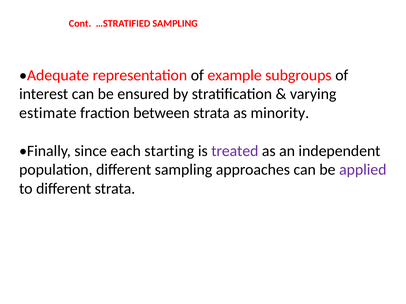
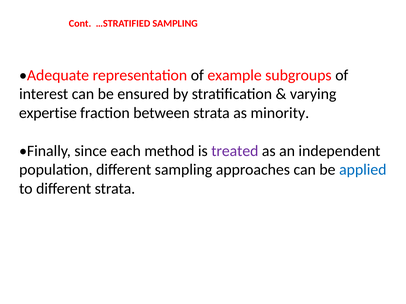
estimate: estimate -> expertise (48, 113)
starting: starting -> method (169, 151)
applied colour: purple -> blue (363, 170)
